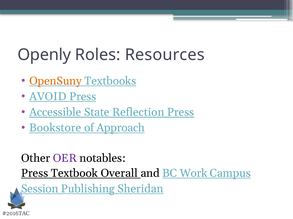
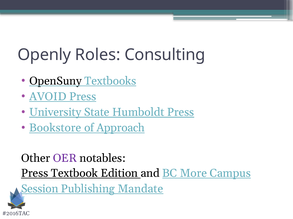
Resources: Resources -> Consulting (165, 55)
OpenSuny colour: orange -> black (55, 81)
Accessible: Accessible -> University (55, 113)
Reflection: Reflection -> Humboldt (138, 113)
Overall: Overall -> Edition (119, 174)
Work: Work -> More (193, 174)
Sheridan: Sheridan -> Mandate (140, 189)
